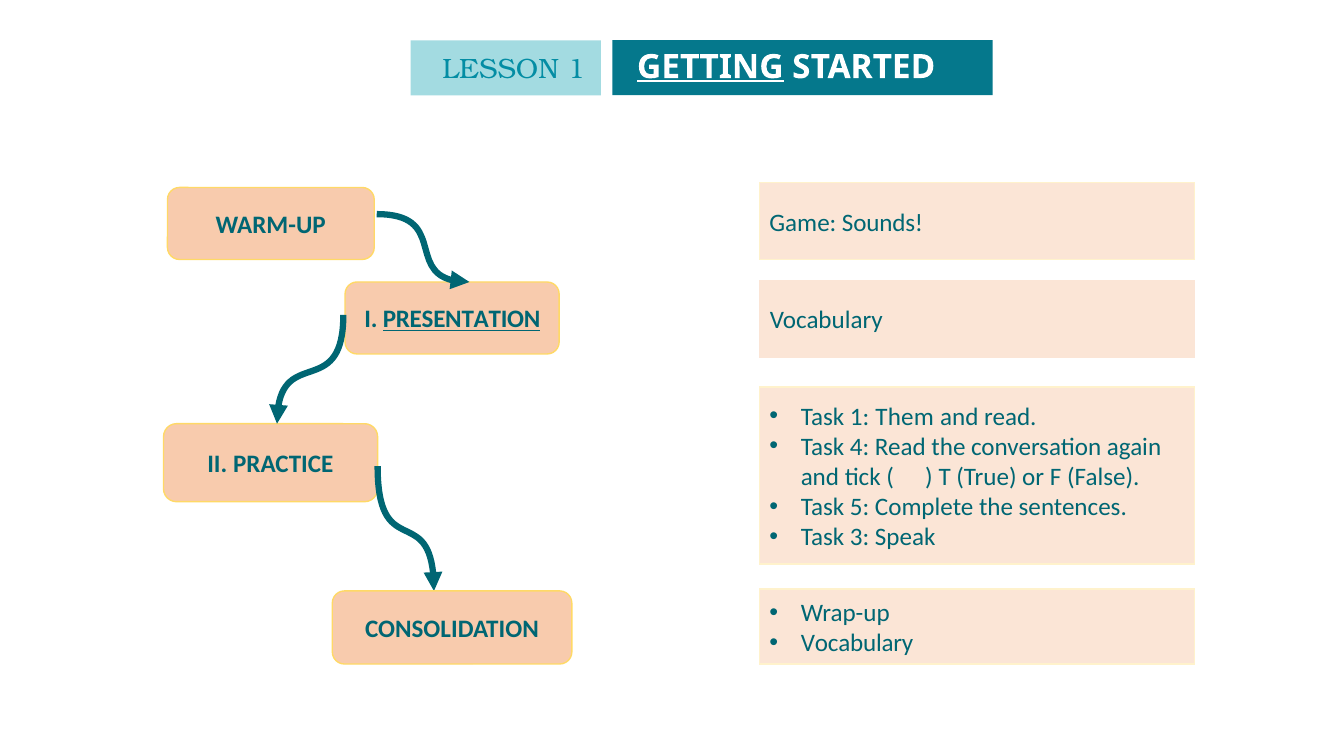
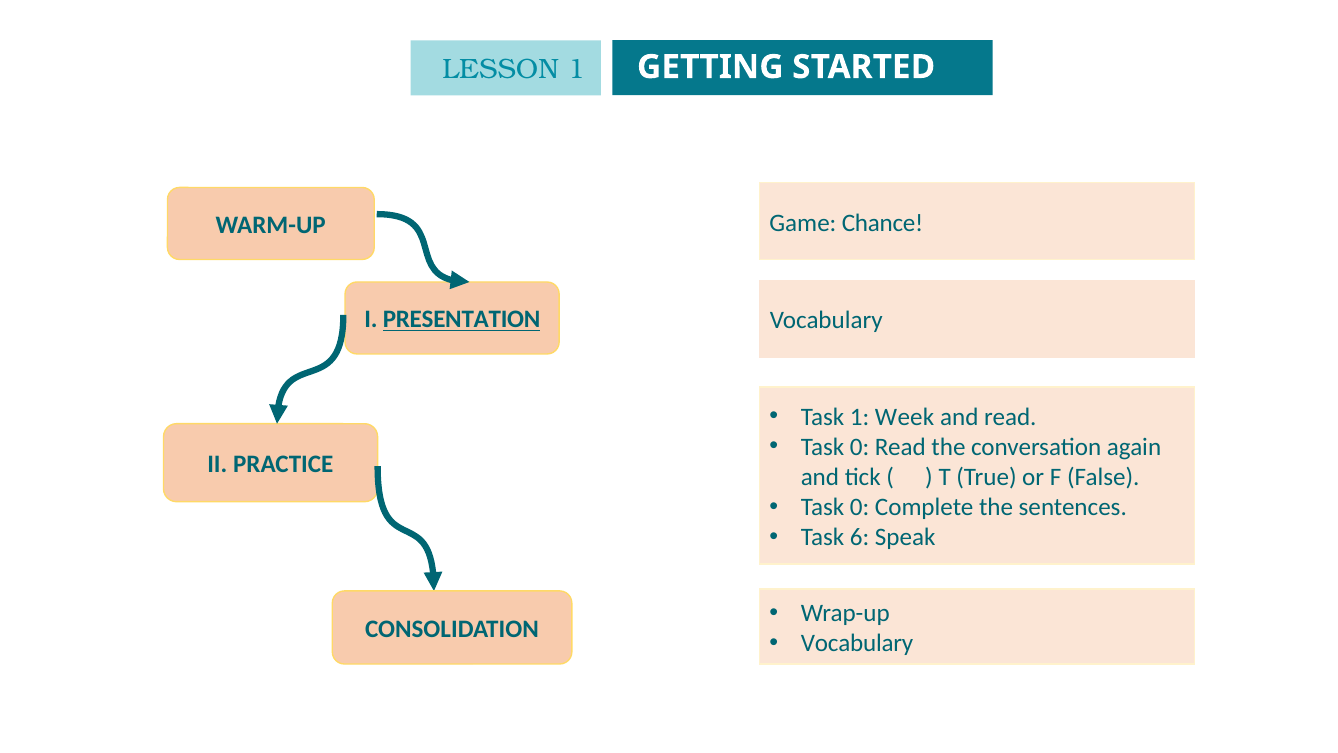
GETTING underline: present -> none (710, 67)
Sounds: Sounds -> Chance (883, 223)
Them: Them -> Week (905, 417)
4: 4 -> 0 (860, 447)
5: 5 -> 0 (860, 507)
3: 3 -> 6 (860, 537)
